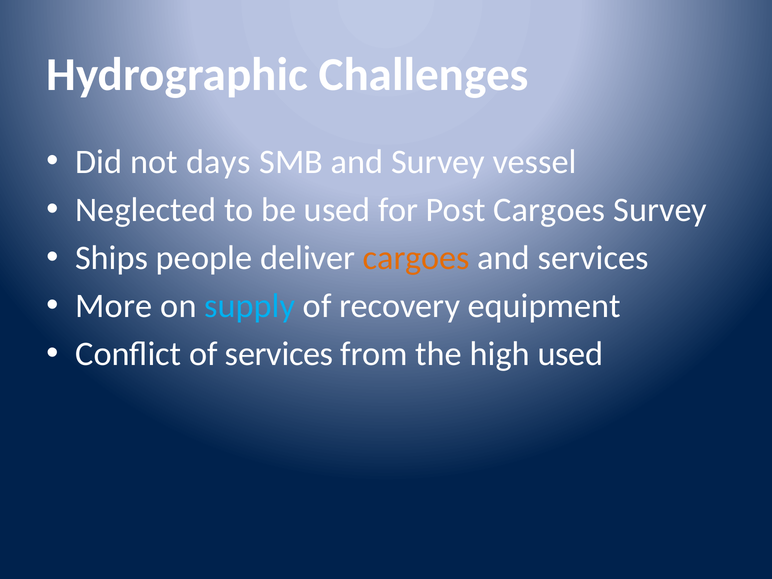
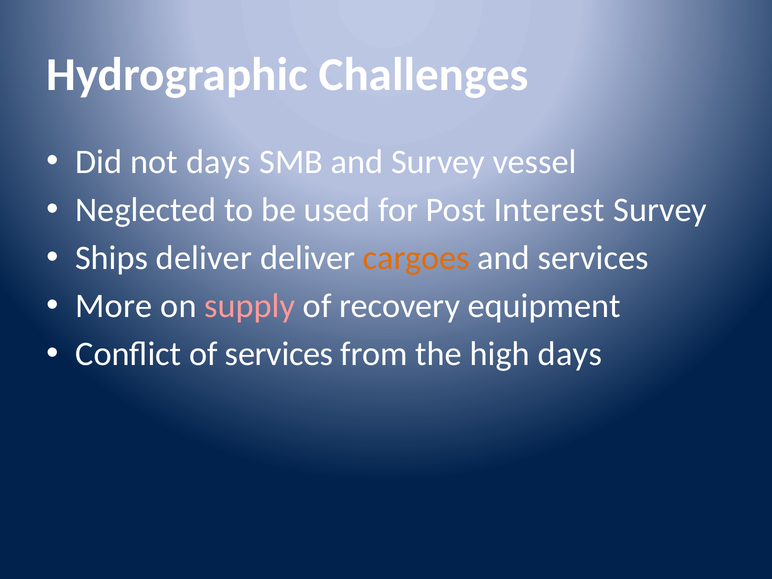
Post Cargoes: Cargoes -> Interest (549, 210)
Ships people: people -> deliver (204, 258)
supply colour: light blue -> pink (250, 306)
high used: used -> days (570, 354)
